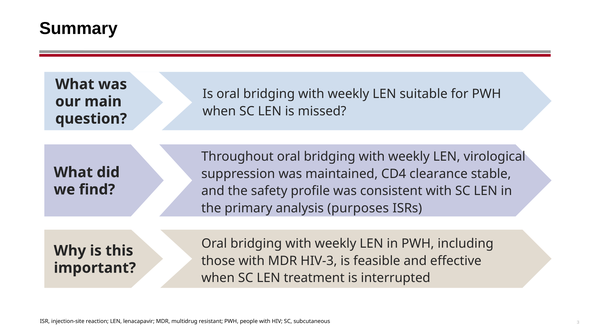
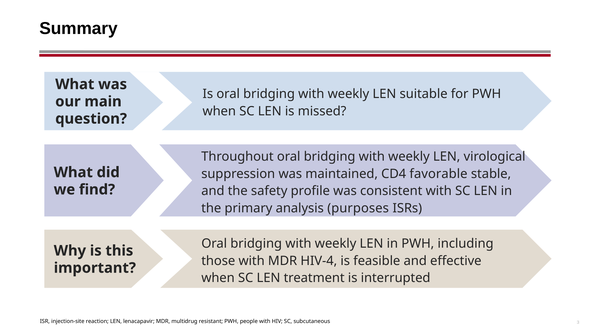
clearance: clearance -> favorable (438, 174)
HIV-3: HIV-3 -> HIV-4 (319, 261)
